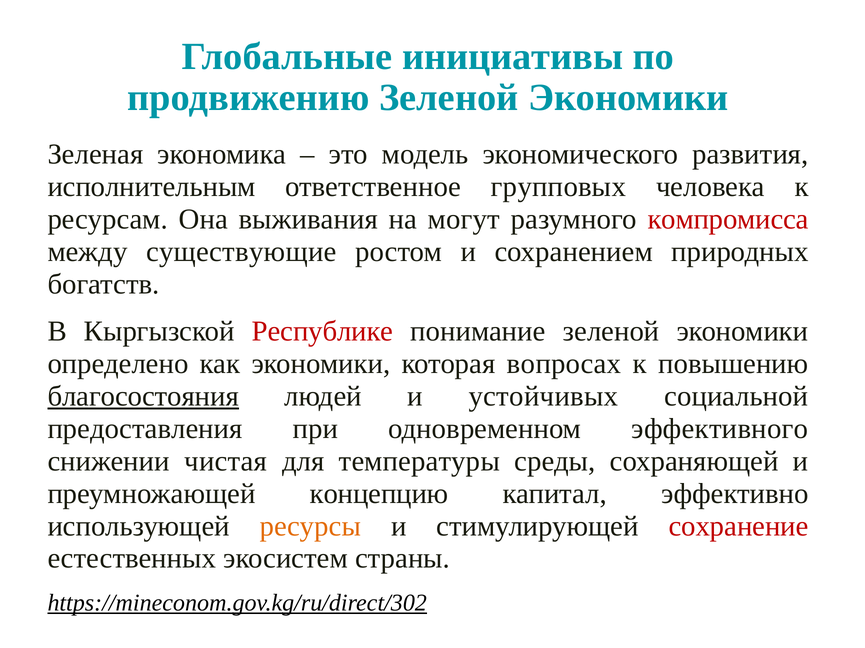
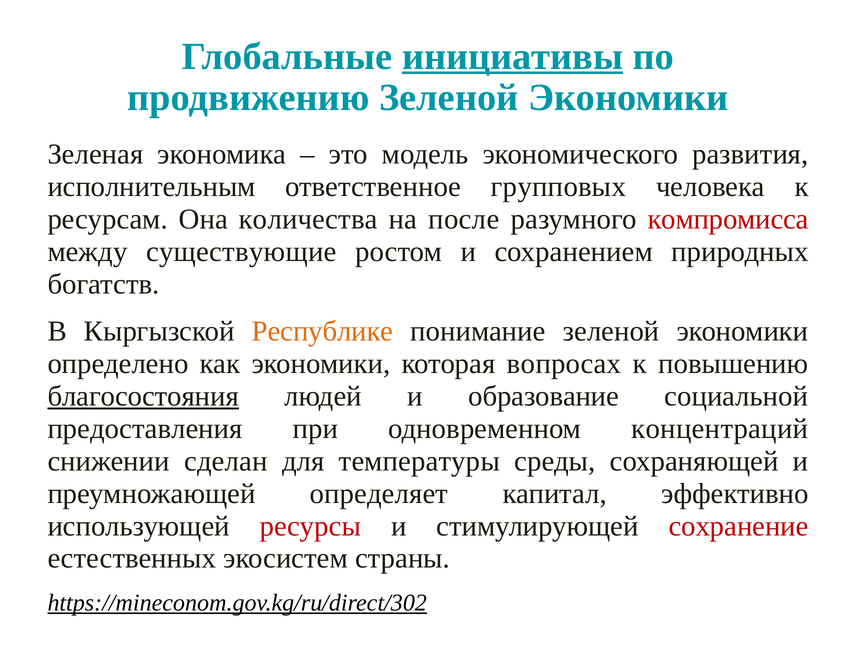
инициативы underline: none -> present (513, 56)
выживания: выживания -> количества (308, 220)
могут: могут -> после (464, 220)
Республике colour: red -> orange (323, 331)
устойчивых: устойчивых -> образование (544, 397)
эффективного: эффективного -> концентраций (720, 429)
чистая: чистая -> сделан (226, 462)
концепцию: концепцию -> определяет (379, 494)
ресурсы colour: orange -> red (310, 527)
